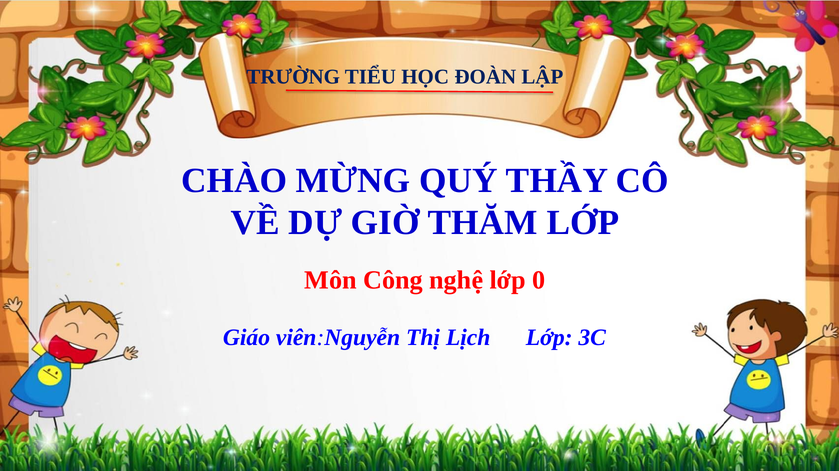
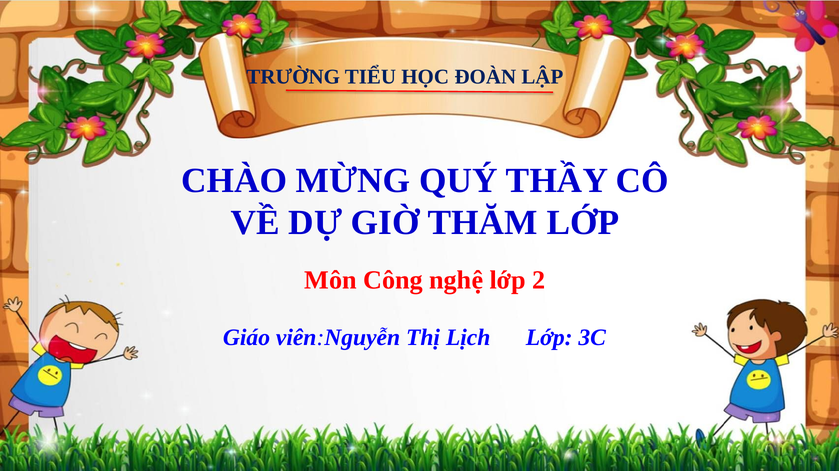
0: 0 -> 2 (539, 280)
